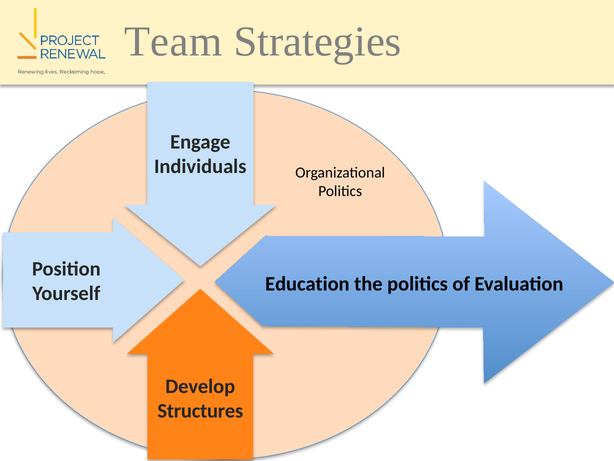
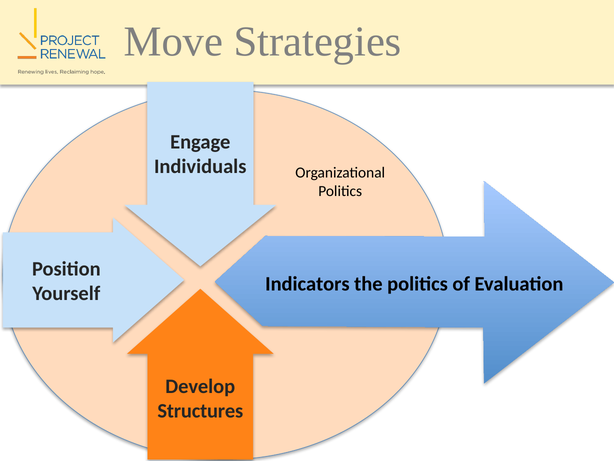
Team: Team -> Move (173, 42)
Education: Education -> Indicators (307, 284)
